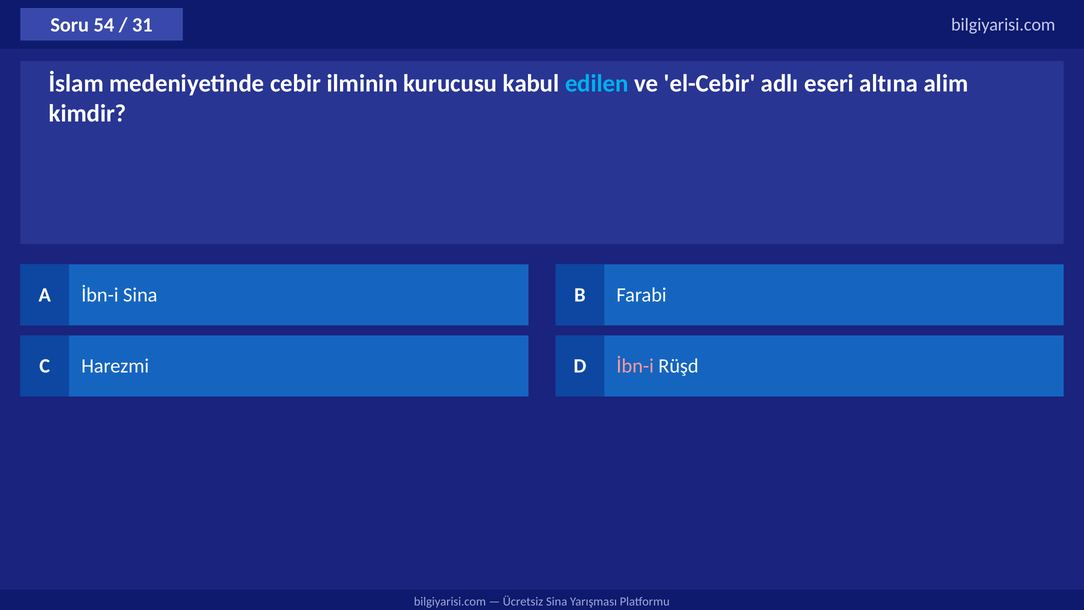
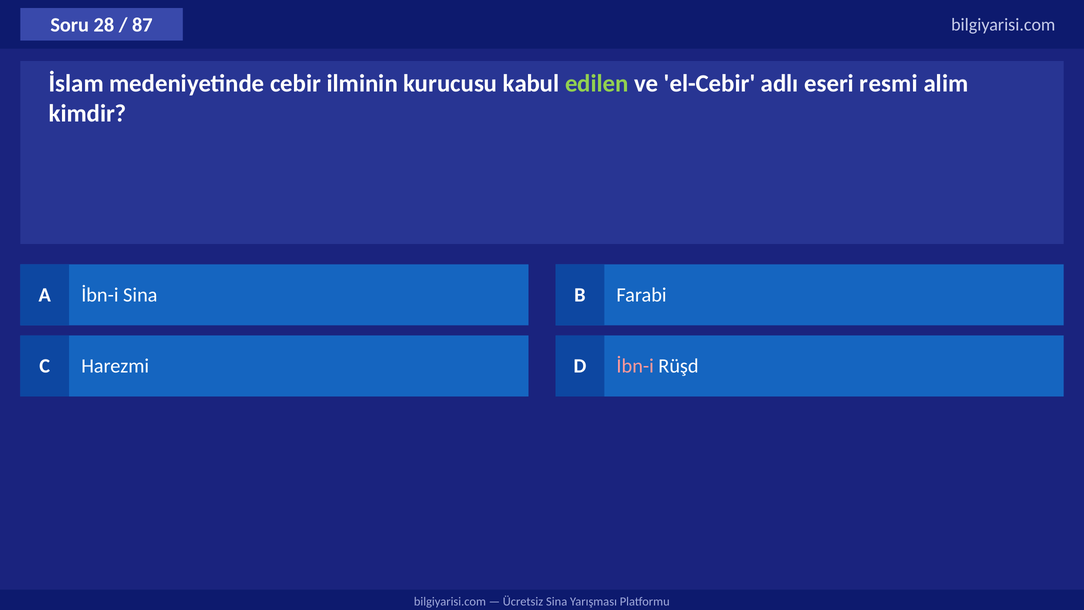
54: 54 -> 28 (104, 25)
31: 31 -> 87 (142, 25)
edilen colour: light blue -> light green (597, 83)
altına: altına -> resmi (889, 83)
